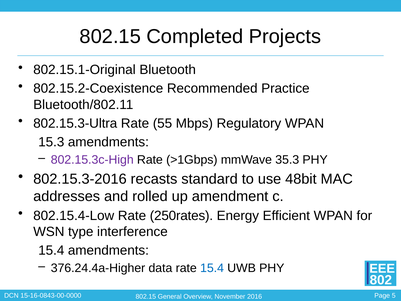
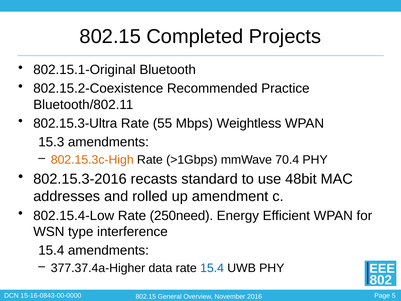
Regulatory: Regulatory -> Weightless (249, 123)
802.15.3c-High colour: purple -> orange (92, 160)
35.3: 35.3 -> 70.4 (287, 160)
250rates: 250rates -> 250need (181, 215)
376.24.4a-Higher: 376.24.4a-Higher -> 377.37.4a-Higher (98, 268)
